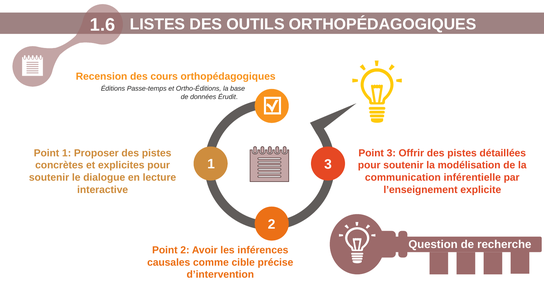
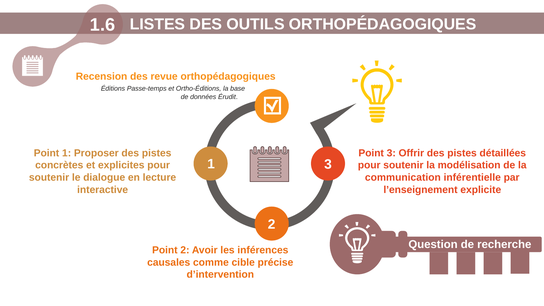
cours: cours -> revue (164, 76)
